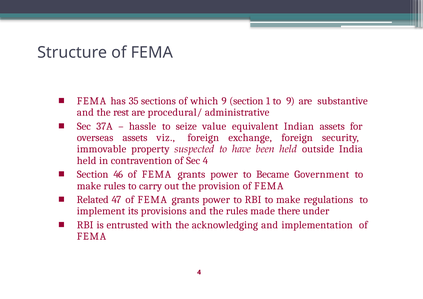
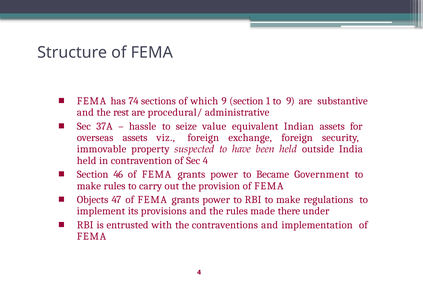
35: 35 -> 74 (134, 101)
Related: Related -> Objects (93, 200)
acknowledging: acknowledging -> contraventions (225, 225)
